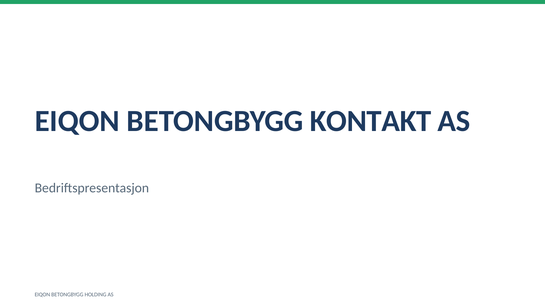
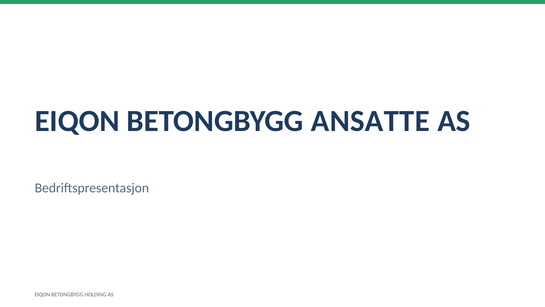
KONTAKT: KONTAKT -> ANSATTE (370, 121)
